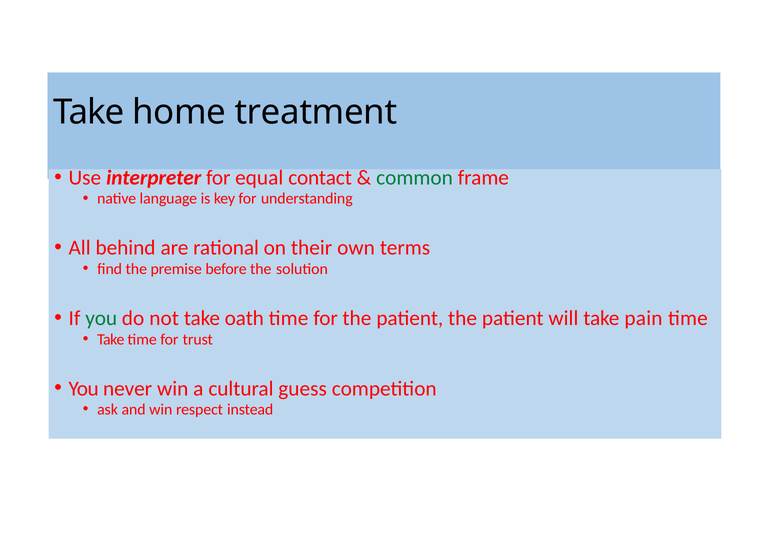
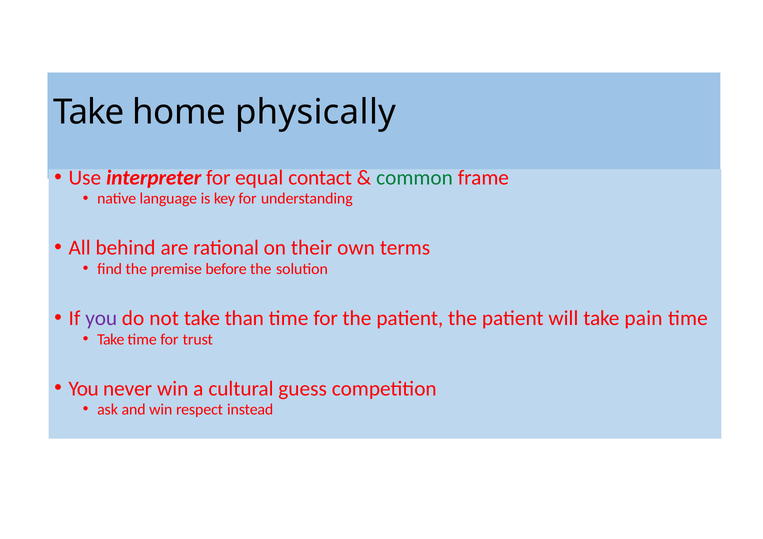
treatment: treatment -> physically (316, 112)
you colour: green -> purple (101, 319)
oath: oath -> than (244, 319)
